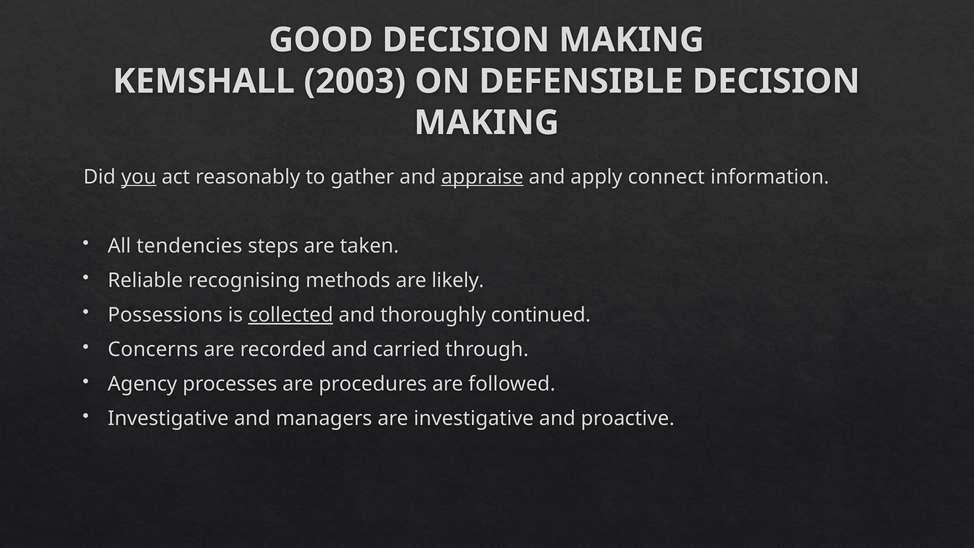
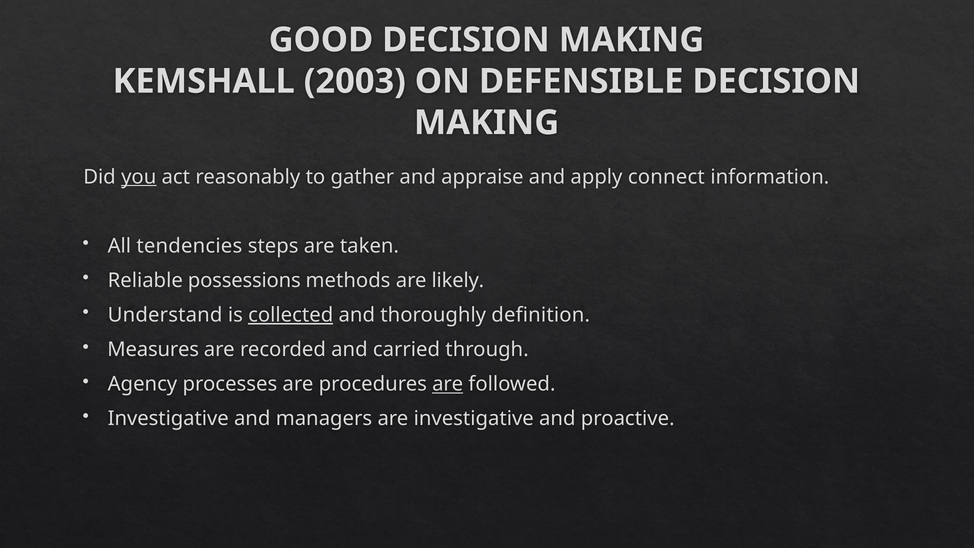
appraise underline: present -> none (482, 177)
recognising: recognising -> possessions (244, 280)
Possessions: Possessions -> Understand (165, 315)
continued: continued -> definition (541, 315)
Concerns: Concerns -> Measures (153, 350)
are underline: none -> present (448, 384)
